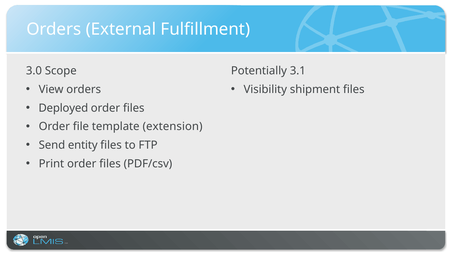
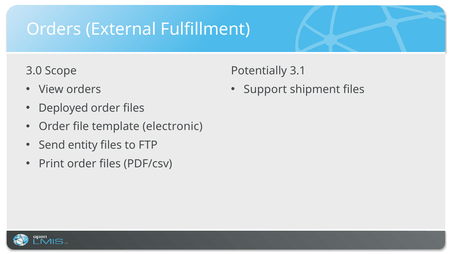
Visibility: Visibility -> Support (265, 89)
extension: extension -> electronic (173, 127)
